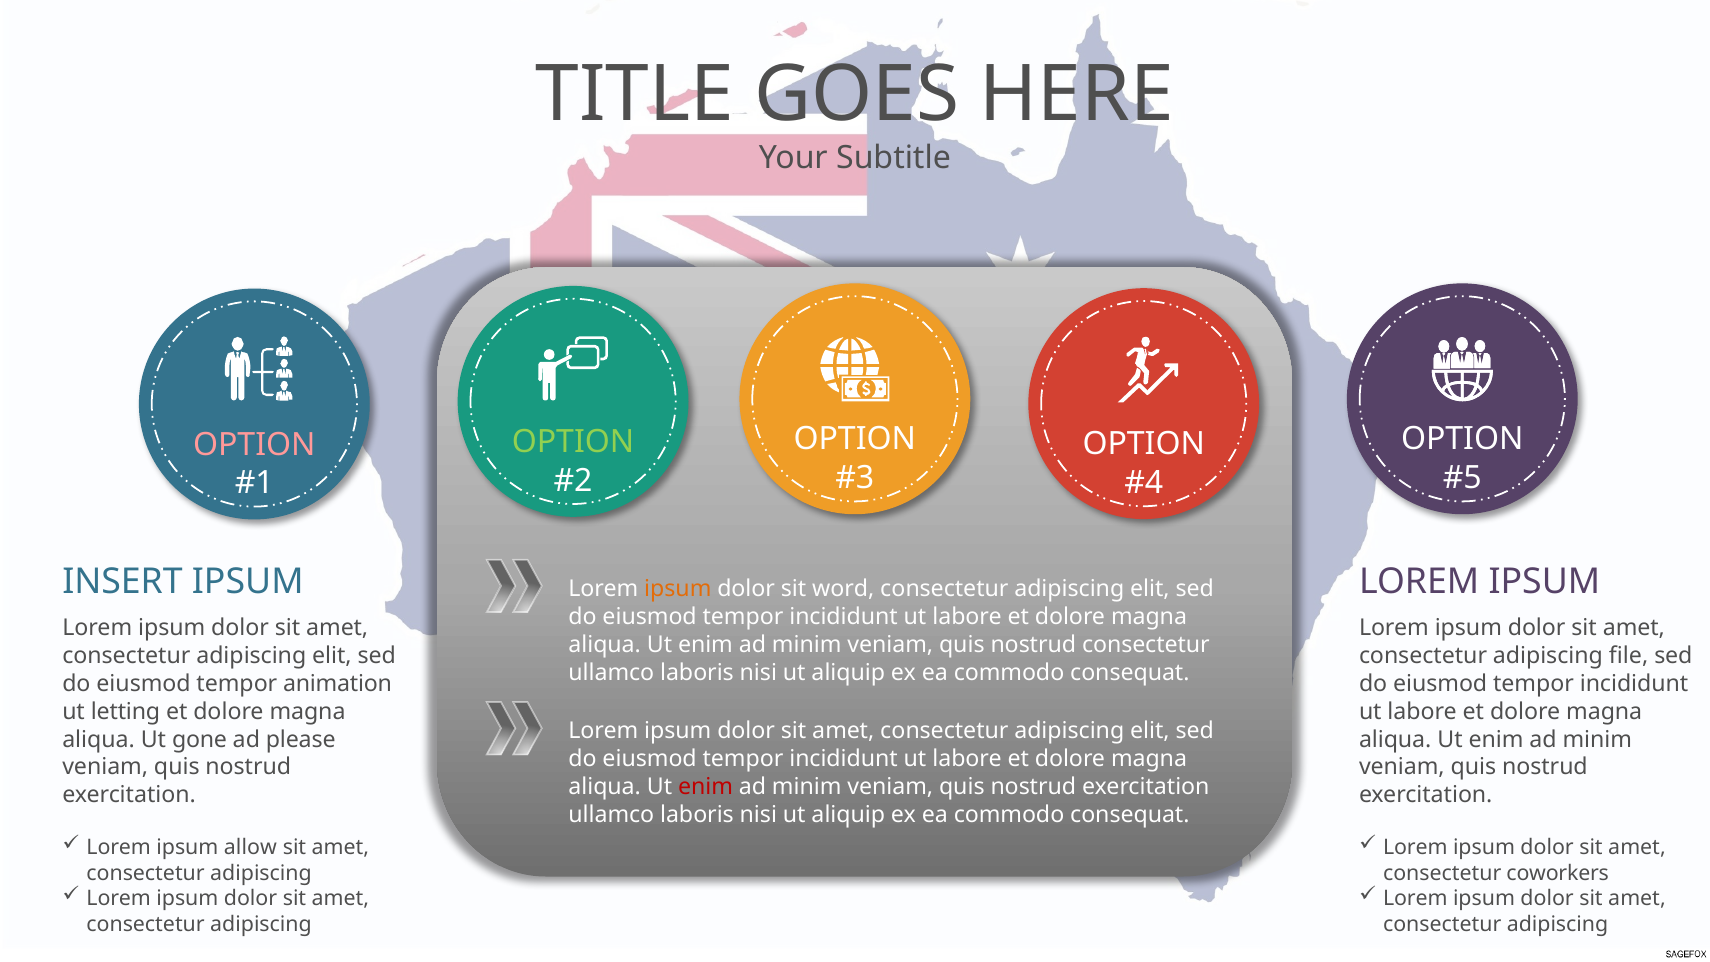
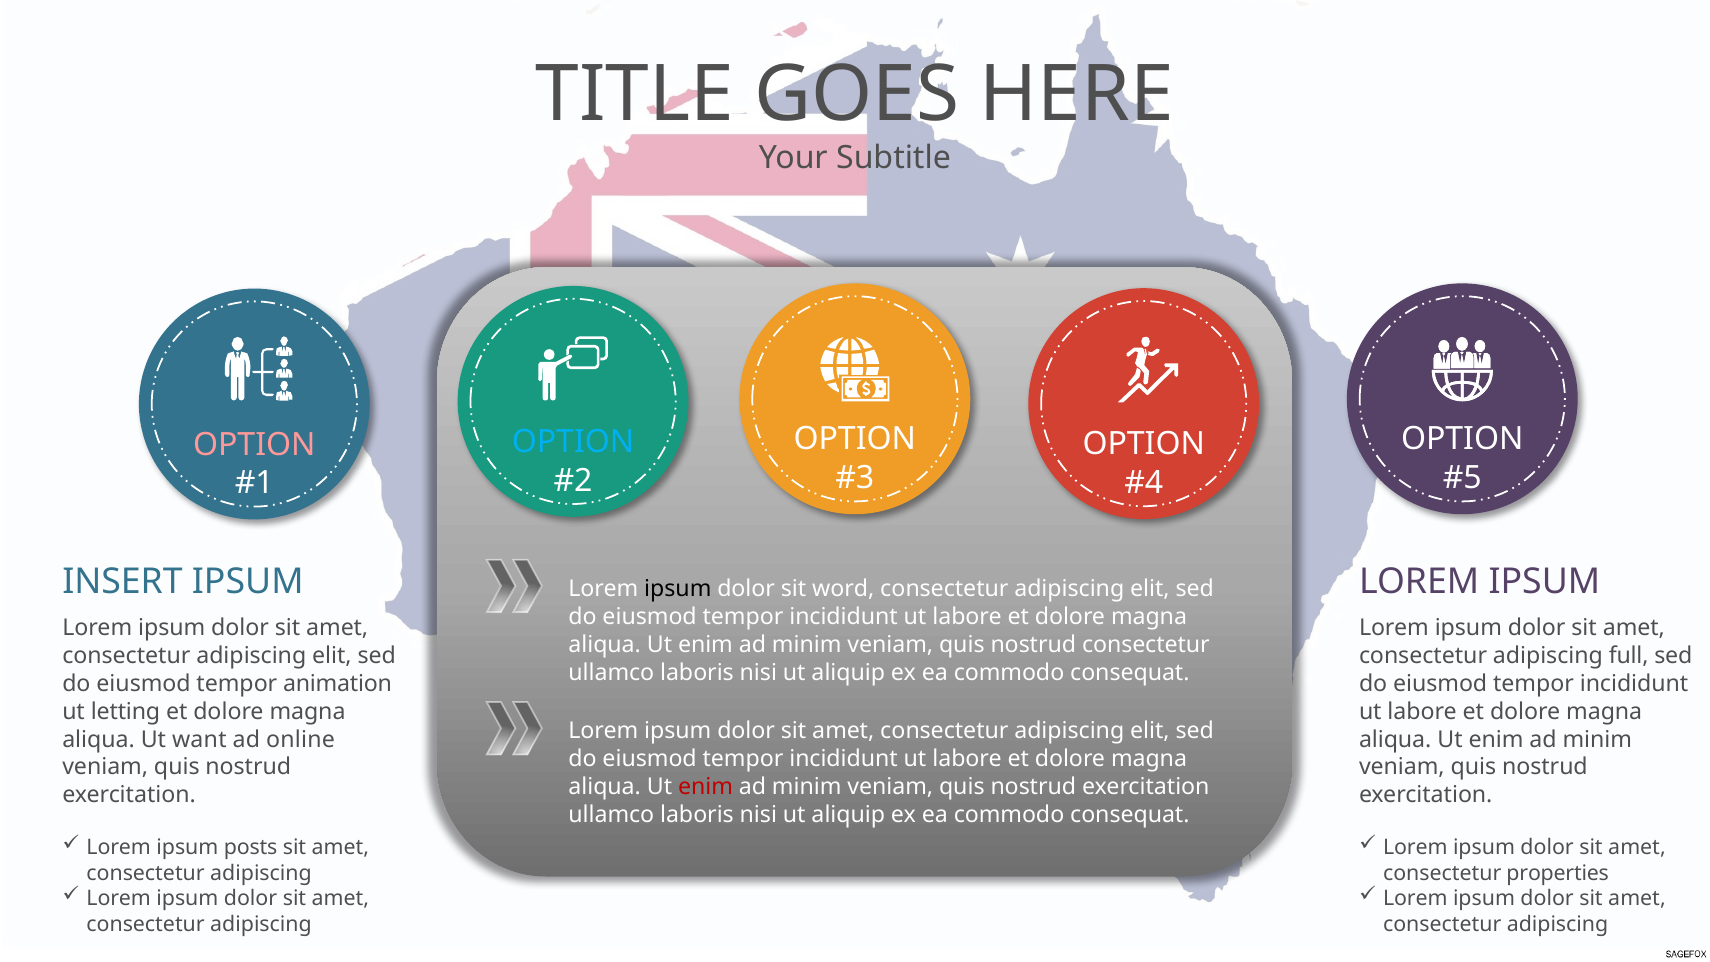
OPTION colour: light green -> light blue (573, 442)
ipsum colour: orange -> black (678, 589)
file: file -> full (1629, 656)
gone: gone -> want (199, 739)
please: please -> online (301, 739)
allow: allow -> posts (251, 847)
coworkers: coworkers -> properties (1558, 873)
